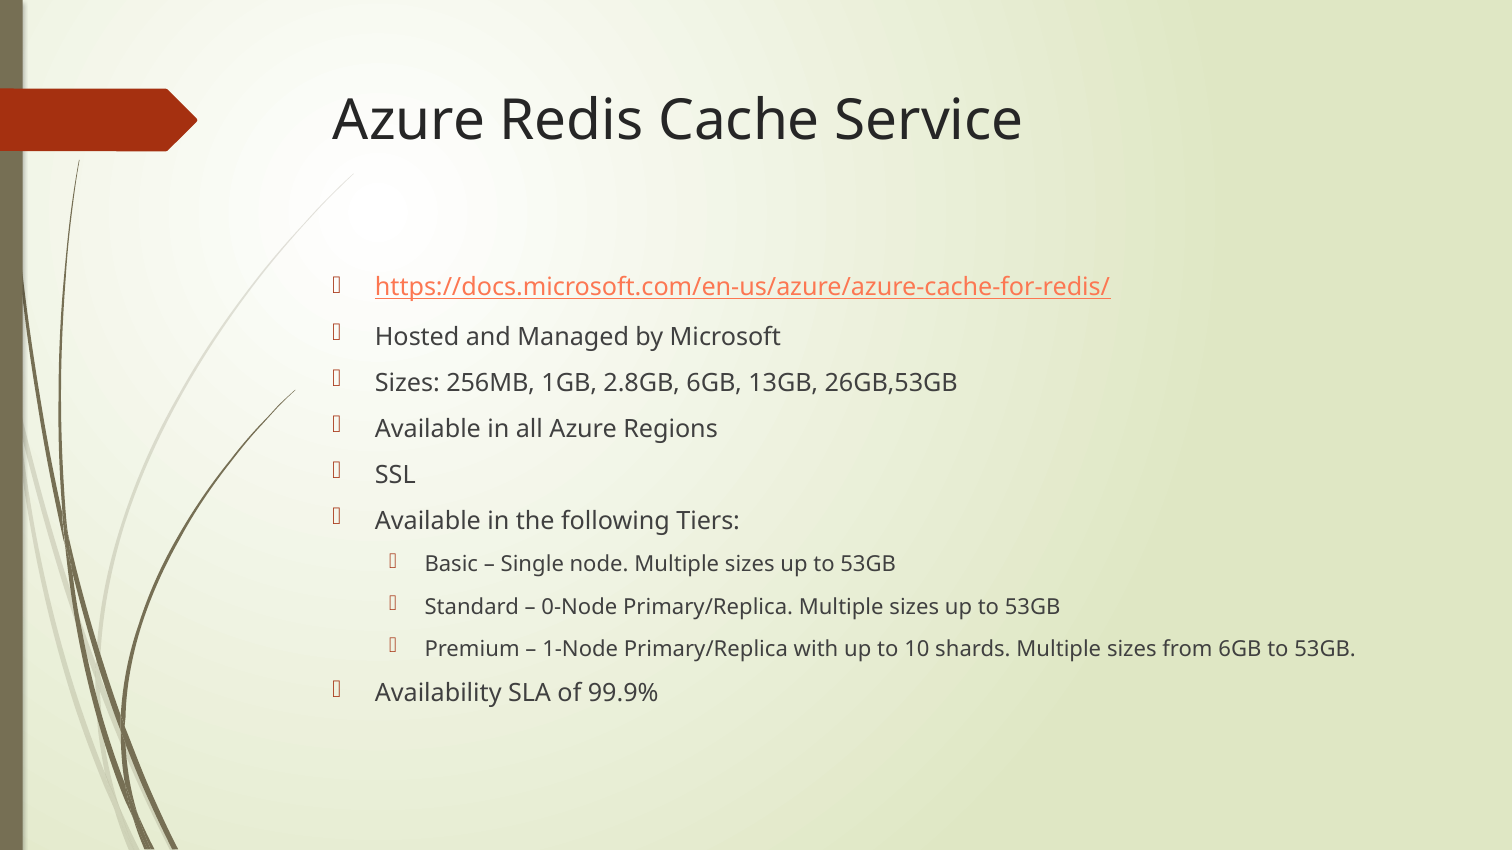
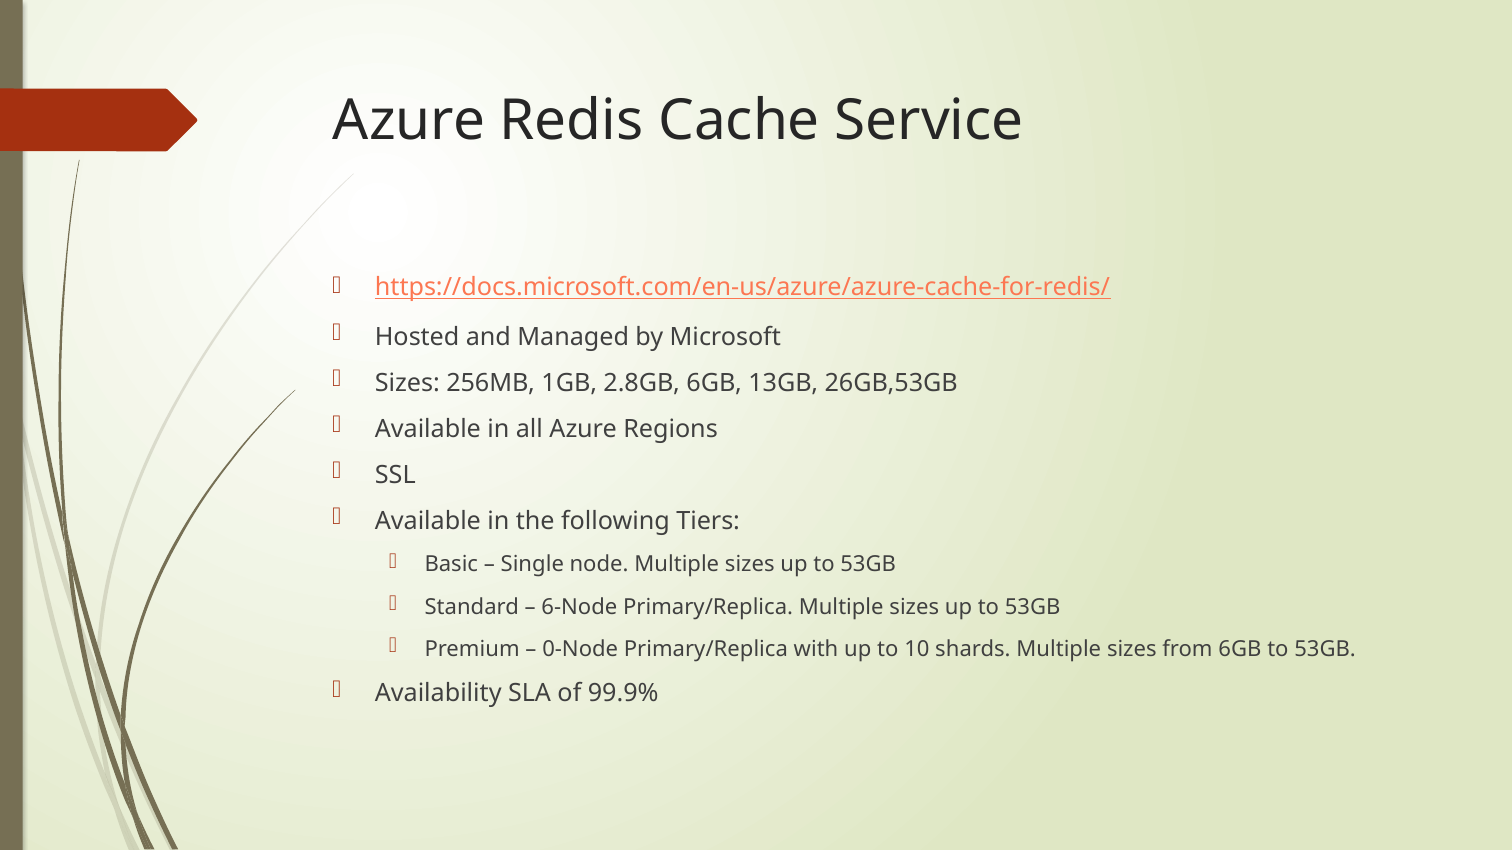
0-Node: 0-Node -> 6-Node (579, 607)
1-Node: 1-Node -> 0-Node (580, 649)
